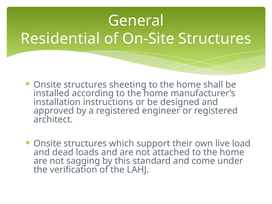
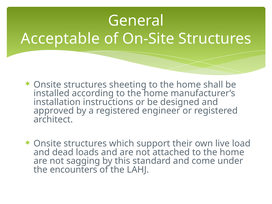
Residential: Residential -> Acceptable (60, 39)
verification: verification -> encounters (74, 170)
